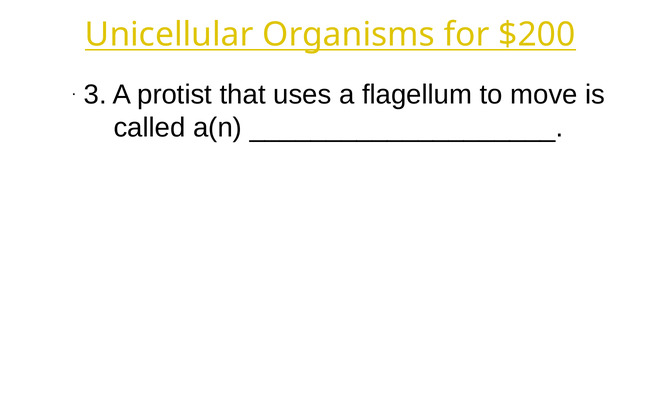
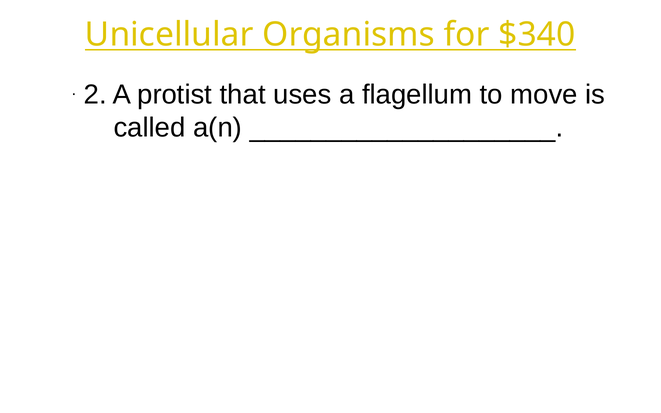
$200: $200 -> $340 (537, 34)
3: 3 -> 2 (95, 95)
